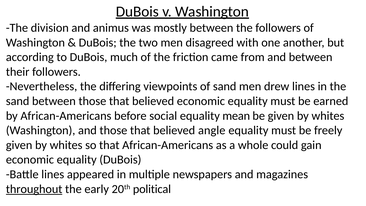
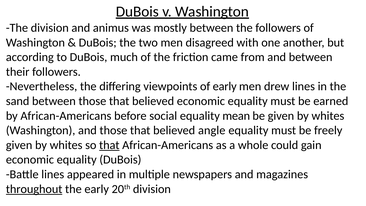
of sand: sand -> early (225, 86)
that underline: none -> present (109, 145)
20th political: political -> division (152, 189)
